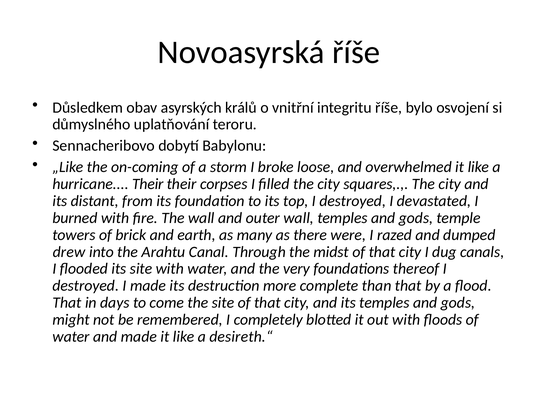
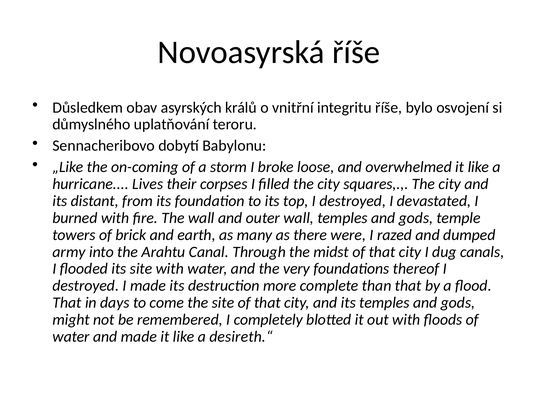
hurricane Their: Their -> Lives (148, 184)
drew: drew -> army (69, 252)
